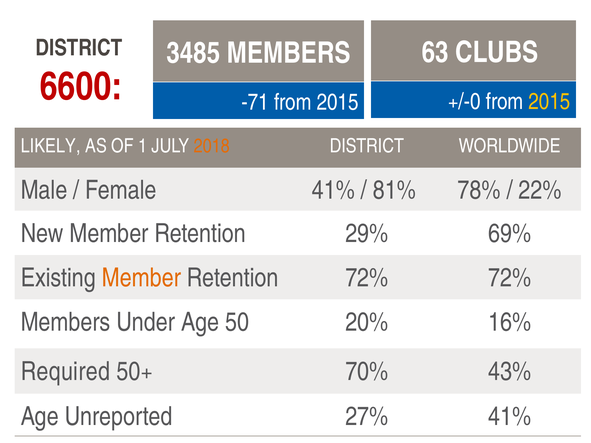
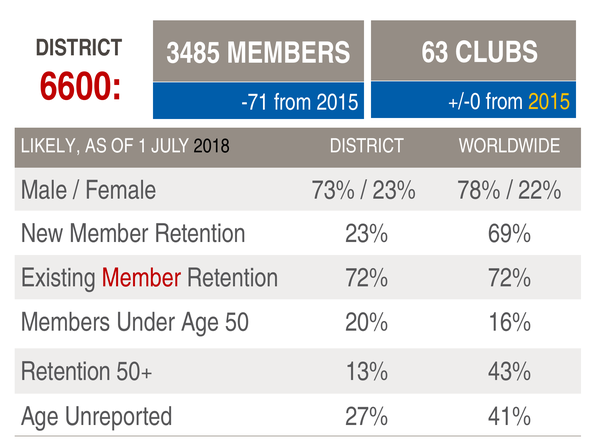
2018 colour: orange -> black (212, 146)
Female 41%: 41% -> 73% (333, 190)
81%: 81% -> 23% (394, 190)
Retention 29%: 29% -> 23% (367, 234)
Member colour: orange -> red (141, 278)
Required: Required -> Retention (66, 372)
70%: 70% -> 13% (367, 372)
